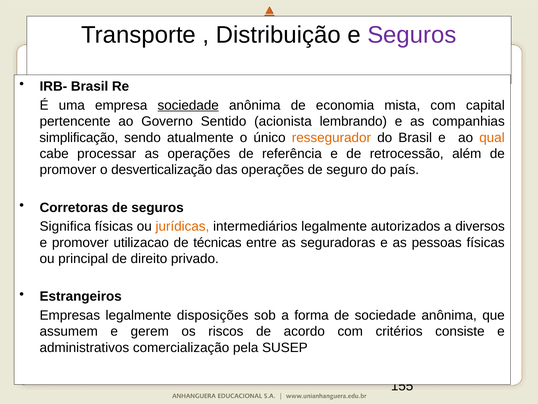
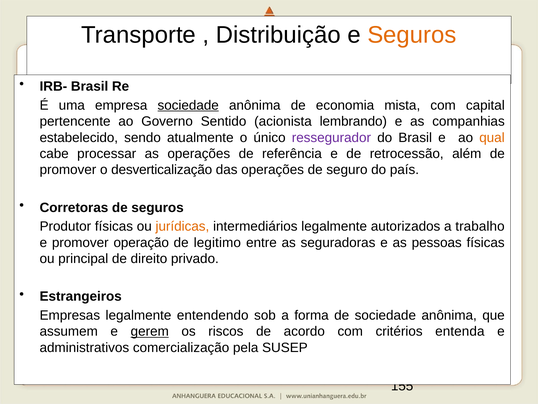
Seguros colour: purple -> orange (412, 35)
simplificação: simplificação -> estabelecido (79, 137)
ressegurador colour: orange -> purple (331, 137)
Significa: Significa -> Produtor (65, 226)
diversos: diversos -> trabalho (480, 226)
utilizacao: utilizacao -> operação (141, 242)
técnicas: técnicas -> legitimo (217, 242)
disposições: disposições -> entendendo (213, 315)
gerem underline: none -> present (150, 331)
consiste: consiste -> entenda (460, 331)
